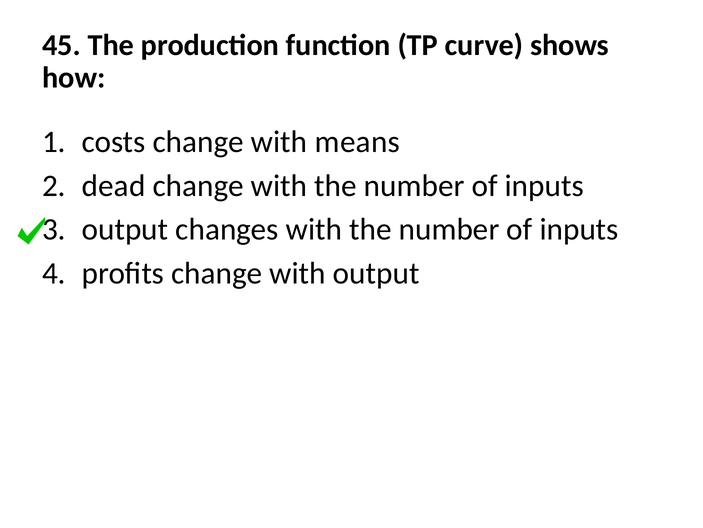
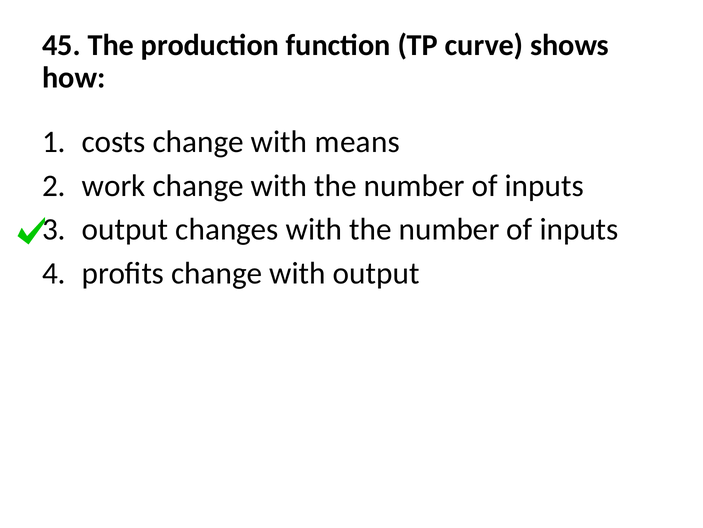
dead: dead -> work (114, 185)
